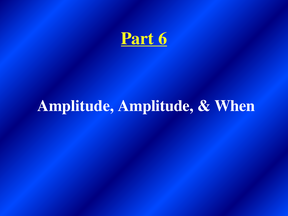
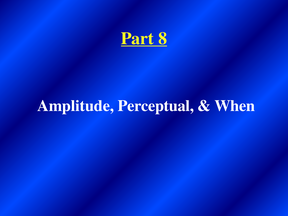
6: 6 -> 8 (163, 38)
Amplitude Amplitude: Amplitude -> Perceptual (156, 106)
